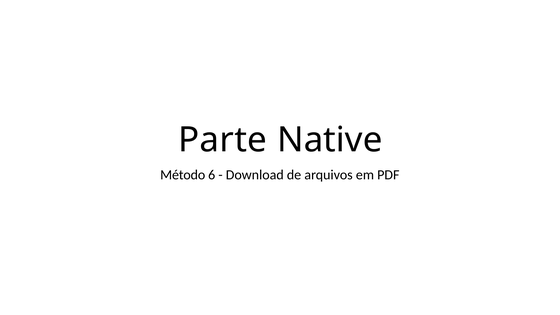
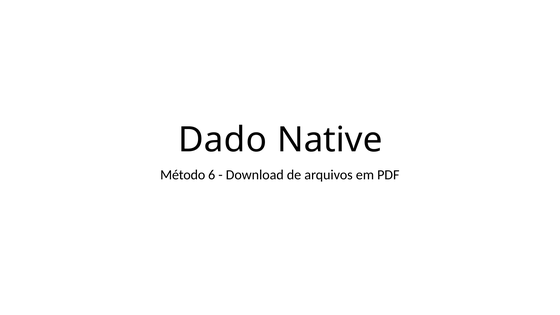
Parte: Parte -> Dado (223, 140)
